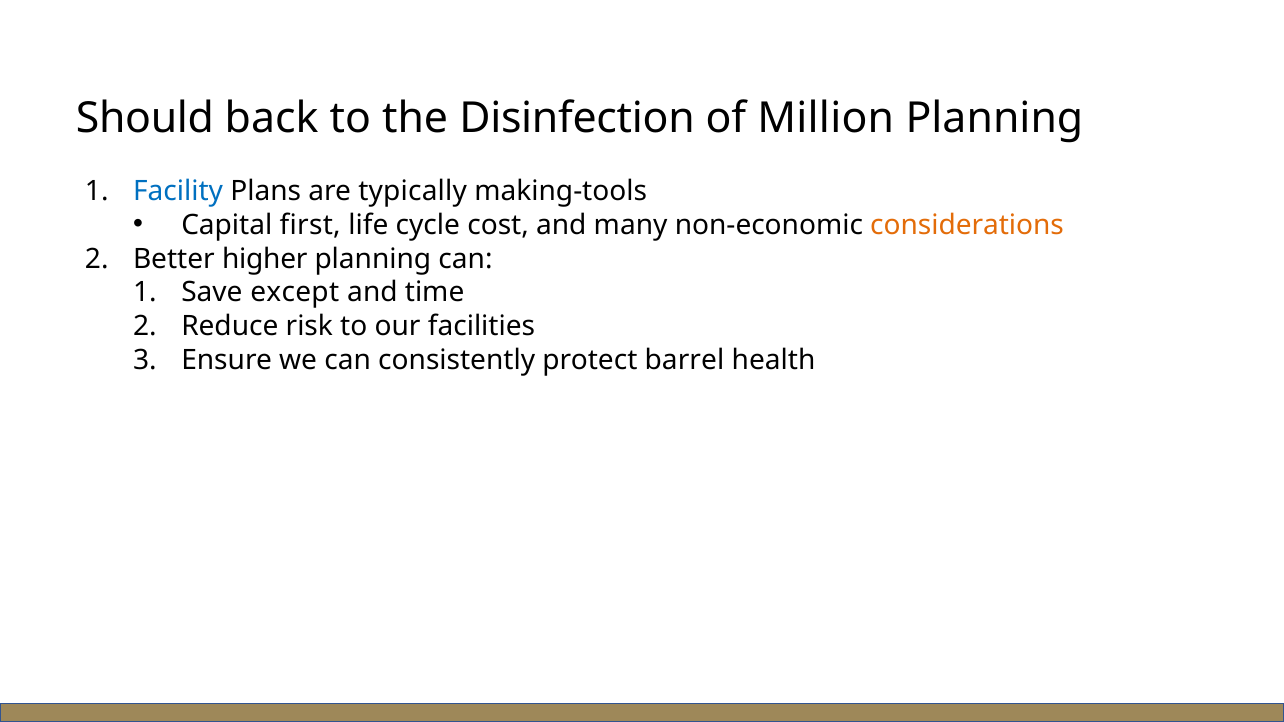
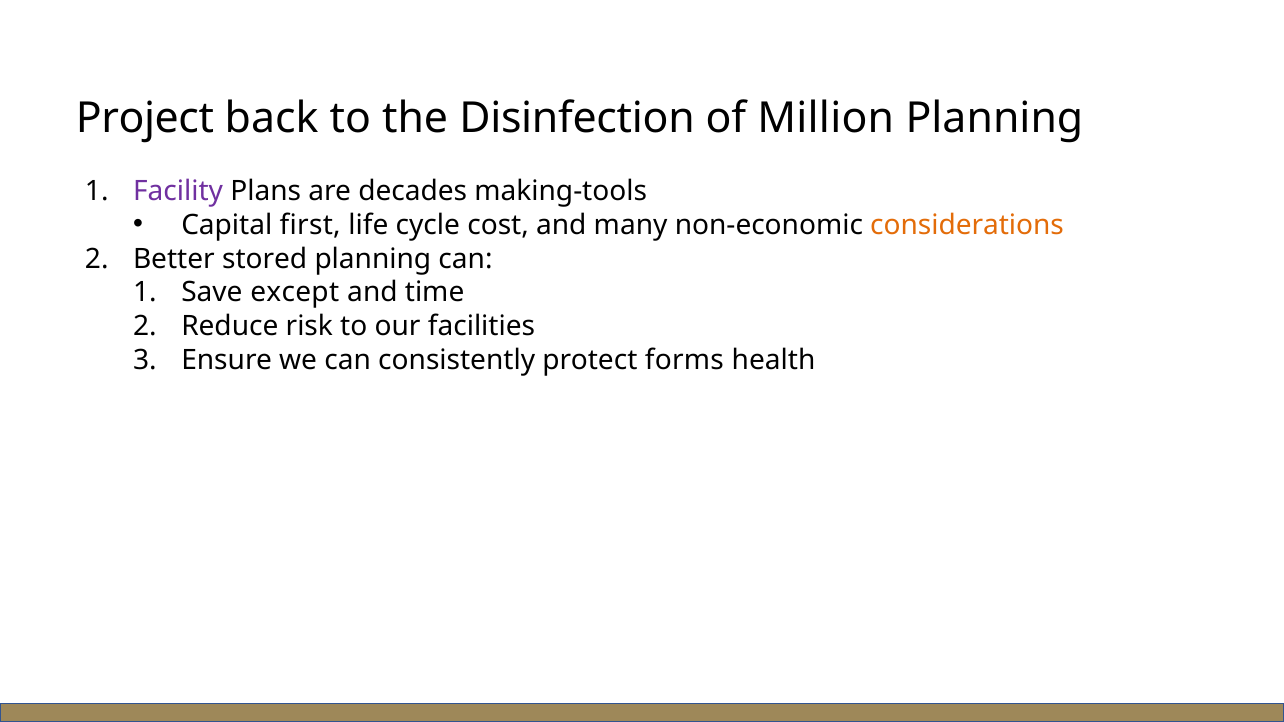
Should: Should -> Project (145, 118)
Facility colour: blue -> purple (178, 192)
typically: typically -> decades (413, 192)
higher: higher -> stored (265, 259)
barrel: barrel -> forms (684, 360)
